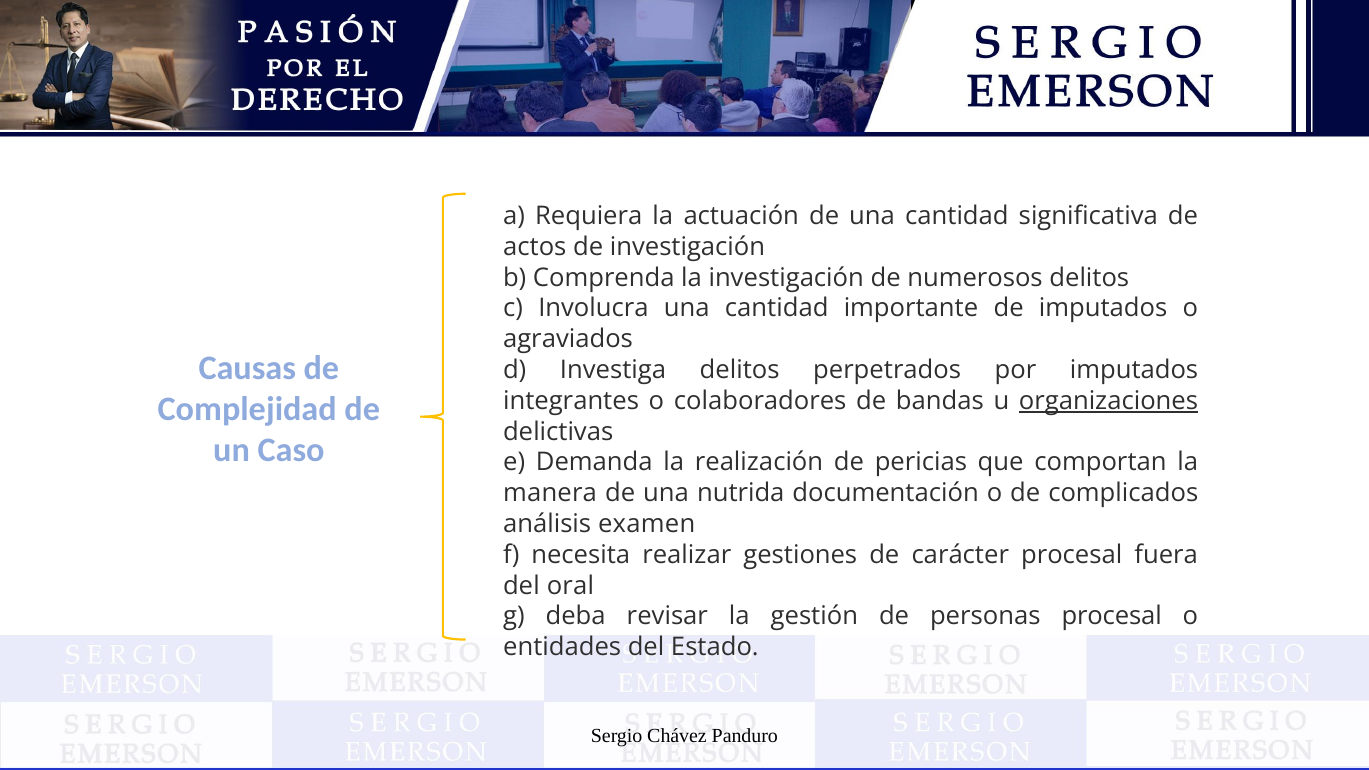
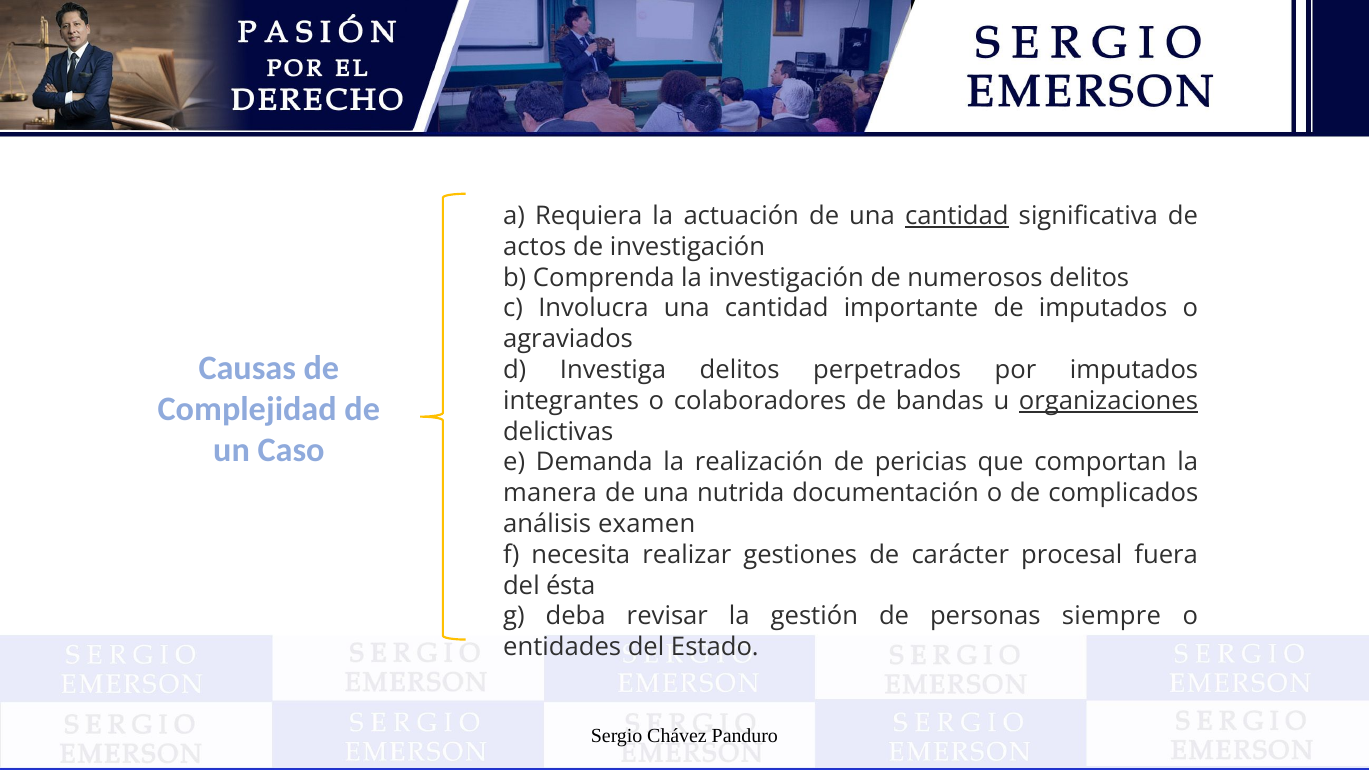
cantidad underline: none -> present (957, 216)
oral: oral -> ésta (571, 586)
personas procesal: procesal -> siempre (1111, 616)
